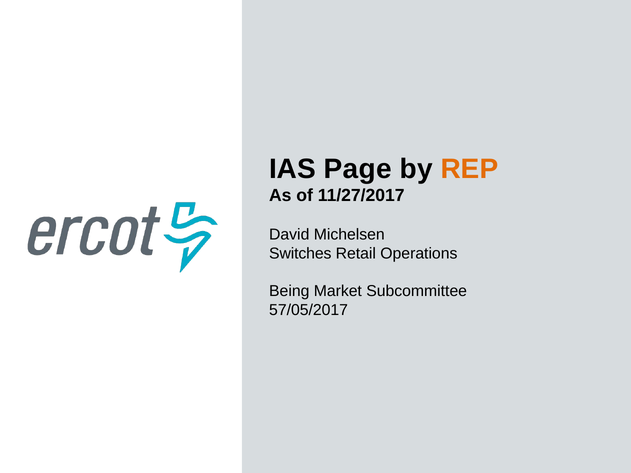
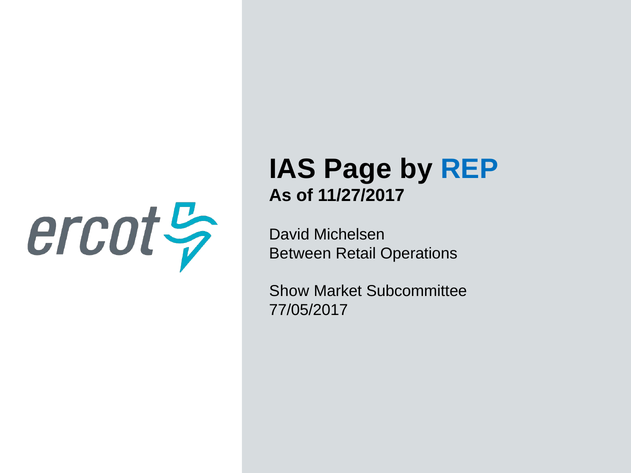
REP colour: orange -> blue (469, 169)
Switches: Switches -> Between (300, 253)
Being: Being -> Show (289, 291)
57/05/2017: 57/05/2017 -> 77/05/2017 (309, 310)
